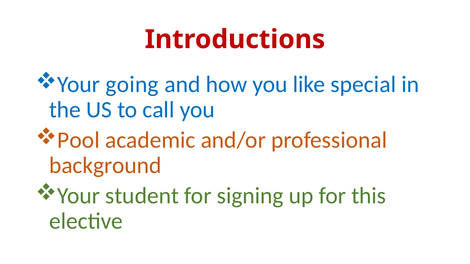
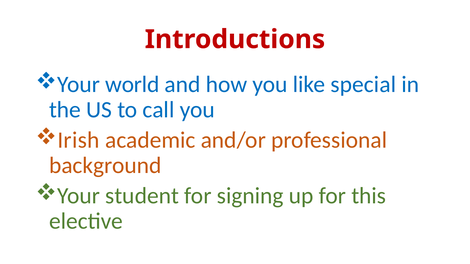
going: going -> world (132, 85)
Pool: Pool -> Irish (78, 140)
